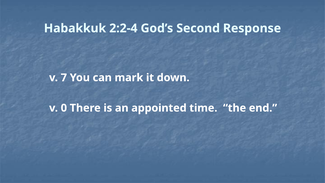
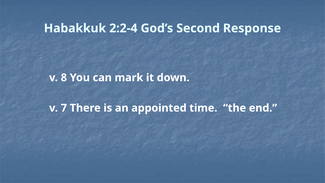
7: 7 -> 8 (64, 78)
0: 0 -> 7 (64, 108)
